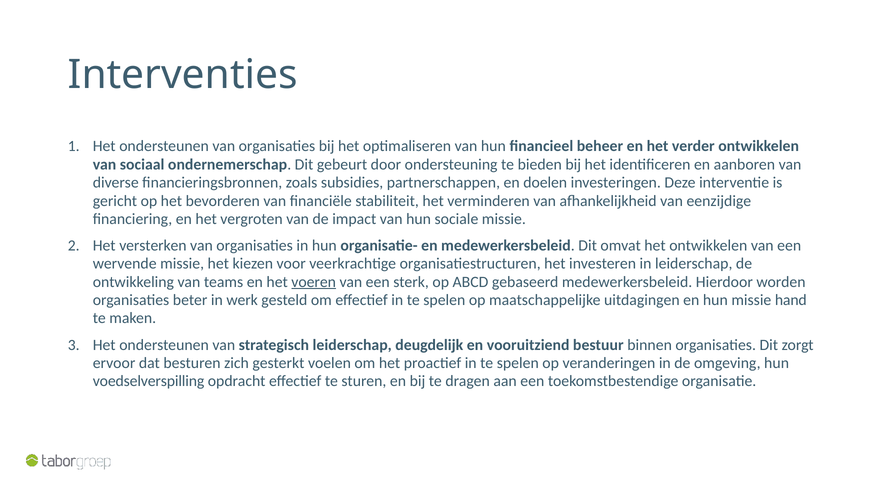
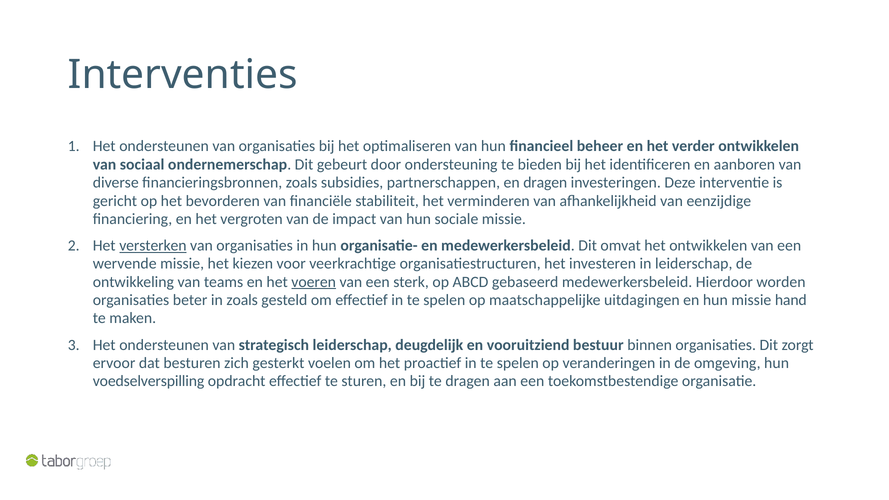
en doelen: doelen -> dragen (545, 183)
versterken underline: none -> present (153, 246)
in werk: werk -> zoals (242, 300)
